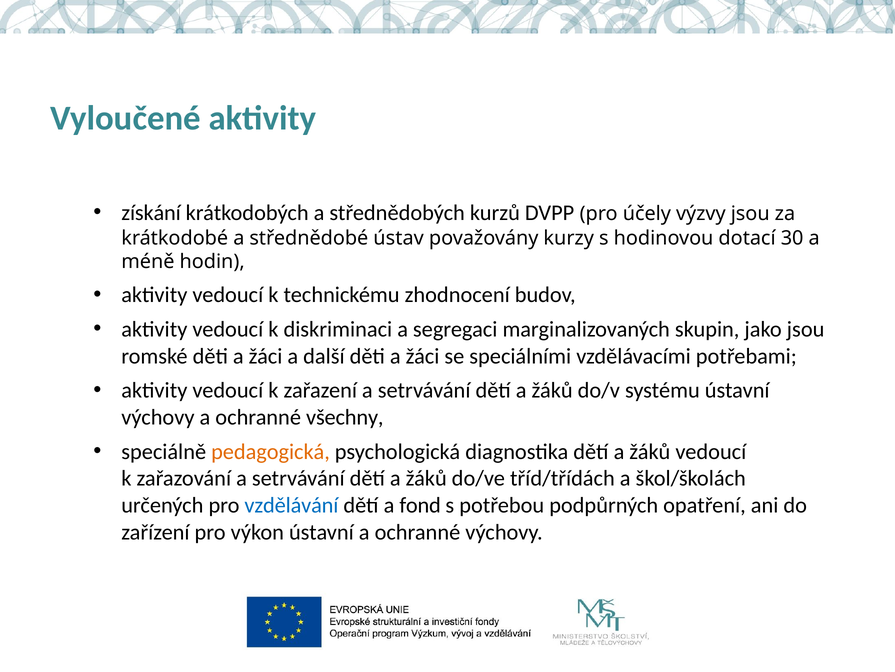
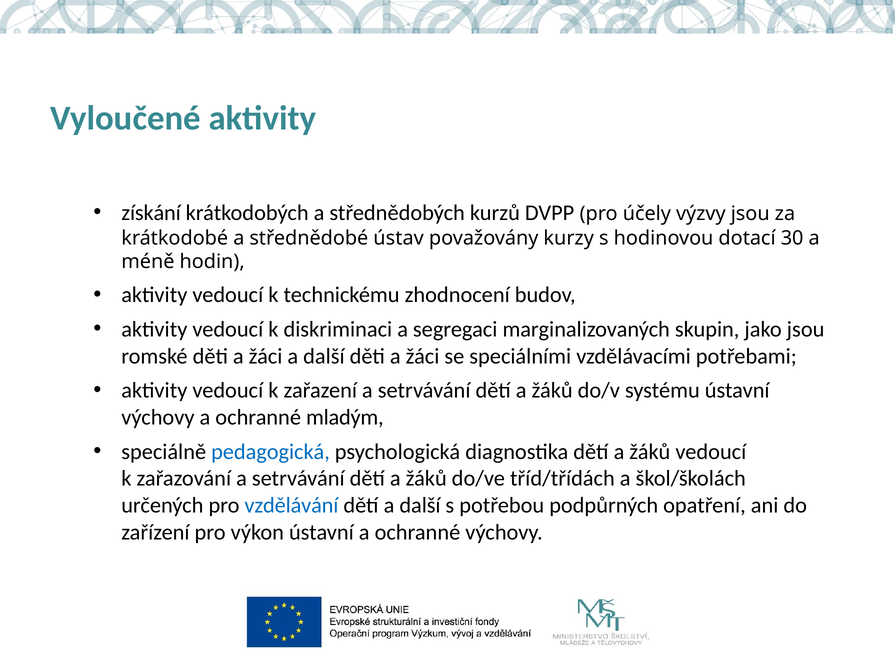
všechny: všechny -> mladým (345, 417)
pedagogická colour: orange -> blue (271, 451)
dětí a fond: fond -> další (420, 505)
